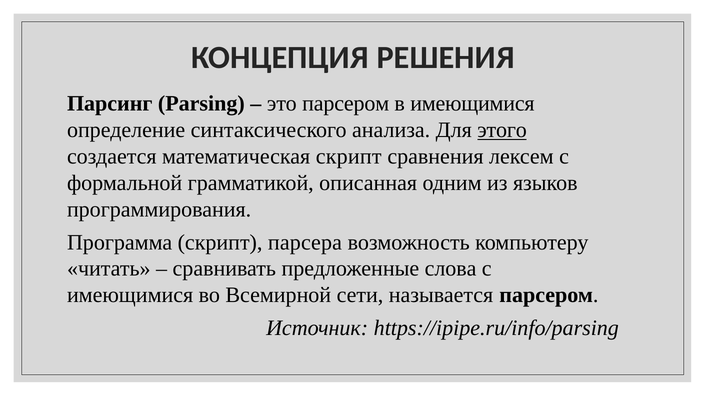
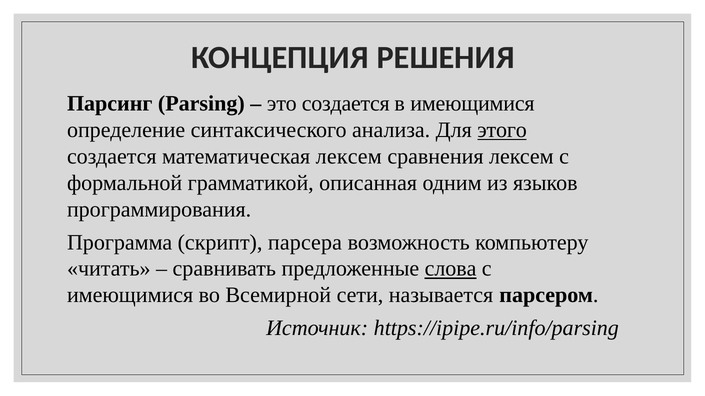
это парсером: парсером -> создается (346, 104)
математическая скрипт: скрипт -> лексем (349, 157)
слова underline: none -> present (451, 269)
